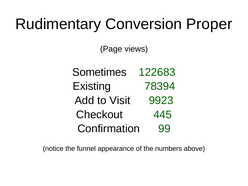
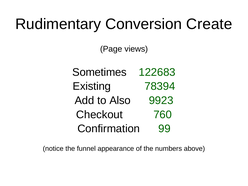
Proper: Proper -> Create (209, 24)
Visit: Visit -> Also (120, 100)
445: 445 -> 760 (163, 115)
